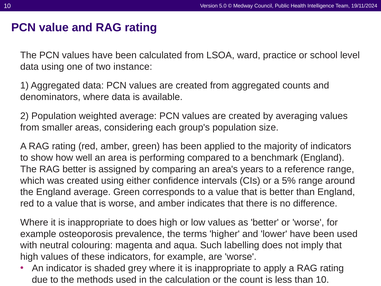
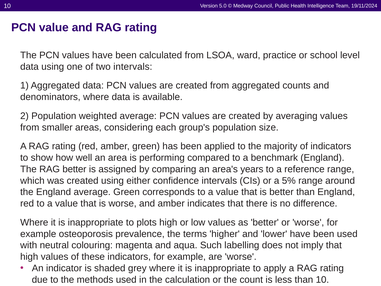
two instance: instance -> intervals (133, 67)
to does: does -> plots (147, 222)
